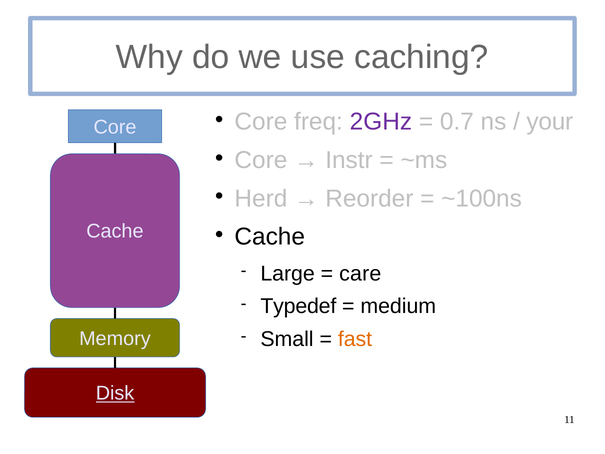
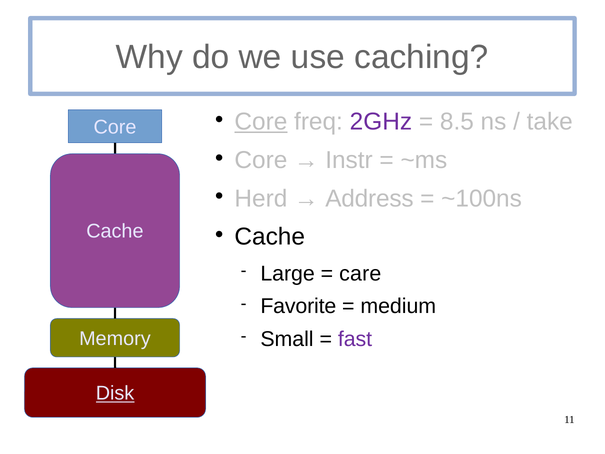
Core underline: none -> present (261, 122)
0.7: 0.7 -> 8.5 (457, 122)
your: your -> take (550, 122)
Reorder: Reorder -> Address (369, 198)
Typedef: Typedef -> Favorite (298, 306)
fast colour: orange -> purple (355, 339)
